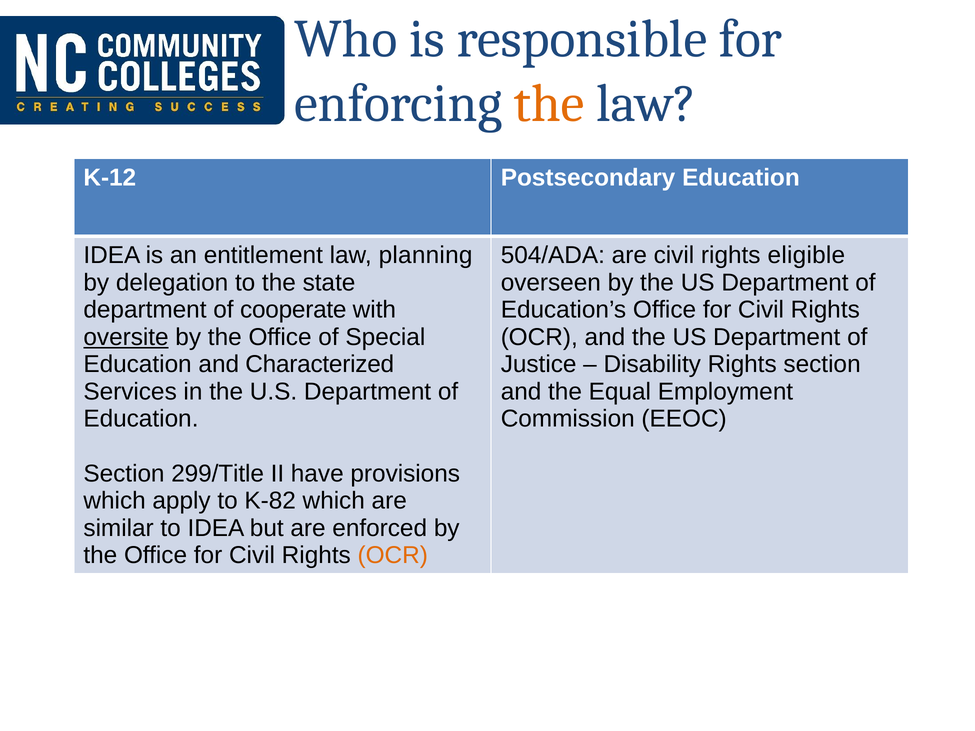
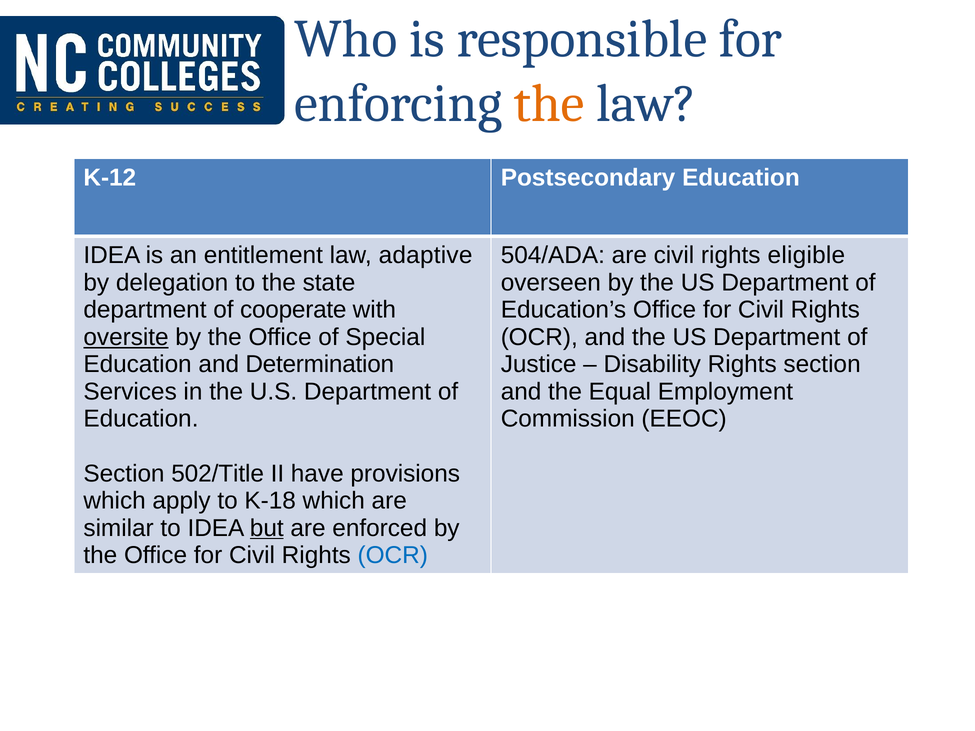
planning: planning -> adaptive (426, 255)
Characterized: Characterized -> Determination (320, 364)
299/Title: 299/Title -> 502/Title (218, 474)
K-82: K-82 -> K-18 (270, 501)
but underline: none -> present (267, 528)
OCR colour: orange -> blue (393, 555)
